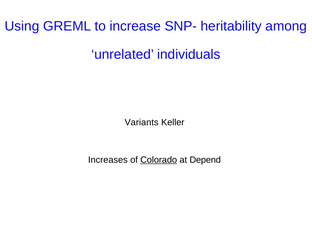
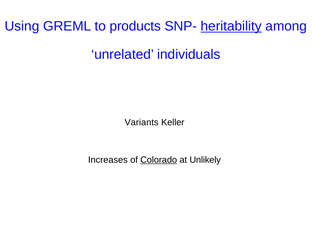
increase: increase -> products (135, 26)
heritability underline: none -> present (231, 26)
Depend: Depend -> Unlikely (205, 160)
